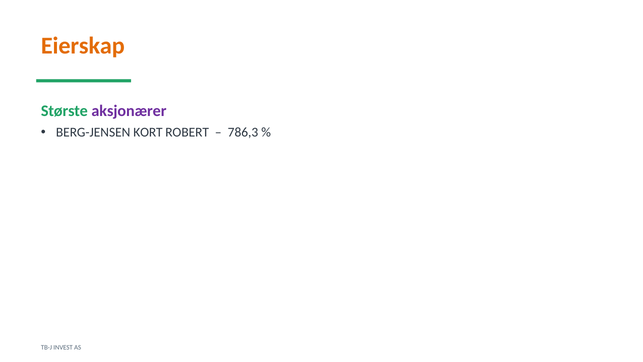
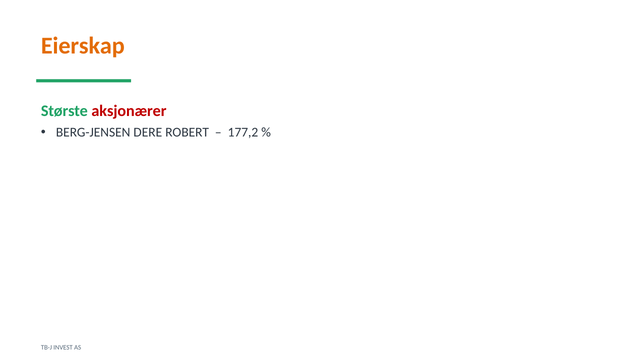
aksjonærer colour: purple -> red (129, 111)
KORT: KORT -> DERE (148, 132)
786,3: 786,3 -> 177,2 (243, 132)
